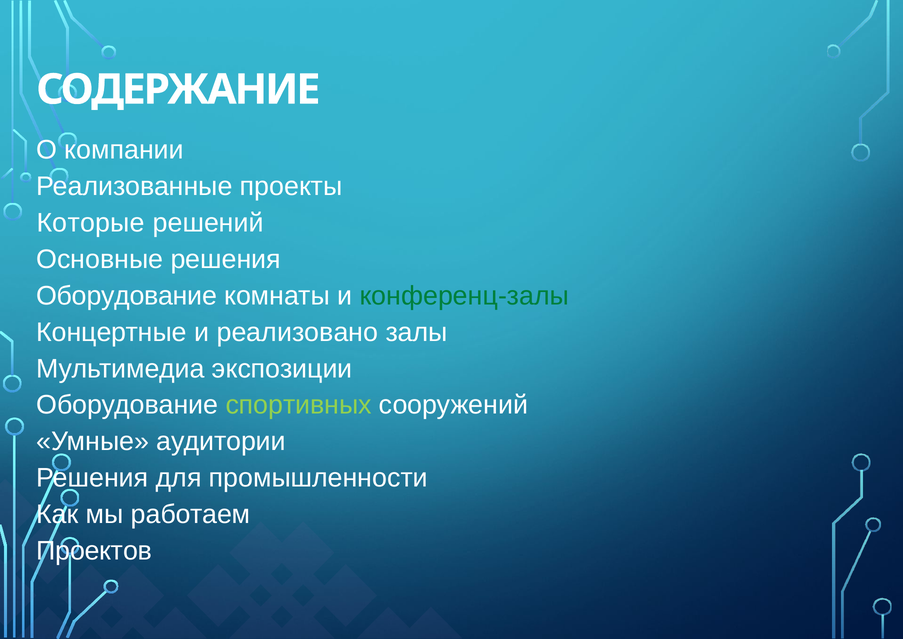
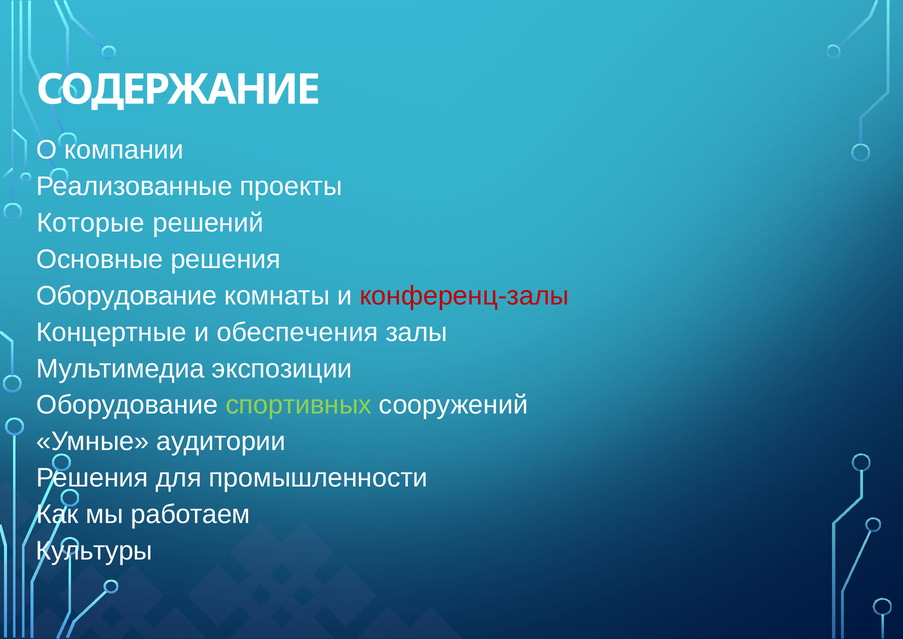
конференц-залы colour: green -> red (464, 296)
реализовано: реализовано -> обеспечения (297, 332)
Проектов: Проектов -> Культуры (94, 551)
